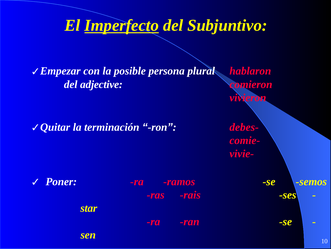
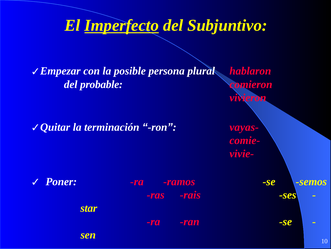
adjective: adjective -> probable (101, 84)
debes-: debes- -> vayas- (244, 127)
